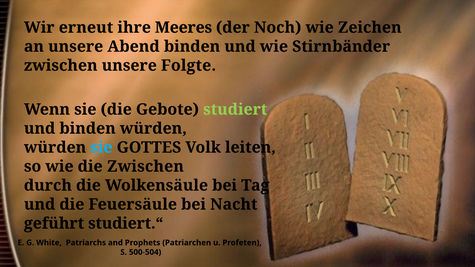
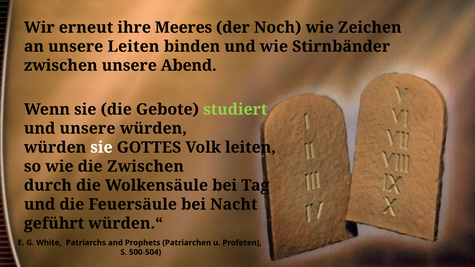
unsere Abend: Abend -> Leiten (133, 47)
Folgte: Folgte -> Abend (189, 66)
und binden: binden -> unsere (88, 129)
sie colour: light blue -> white (101, 148)
studiert.“: studiert.“ -> würden.“ (126, 224)
